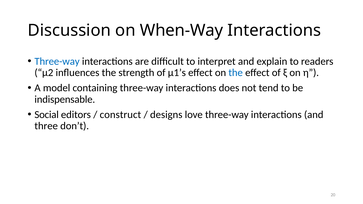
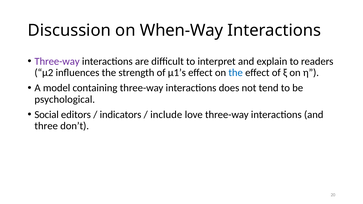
Three-way colour: blue -> purple (57, 61)
indispensable: indispensable -> psychological (65, 99)
construct: construct -> indicators (121, 115)
designs: designs -> include (166, 115)
